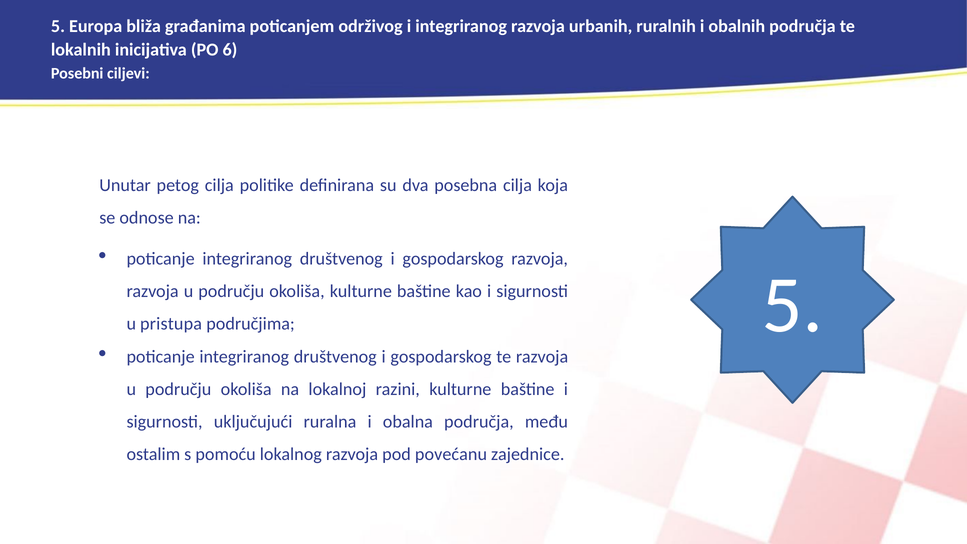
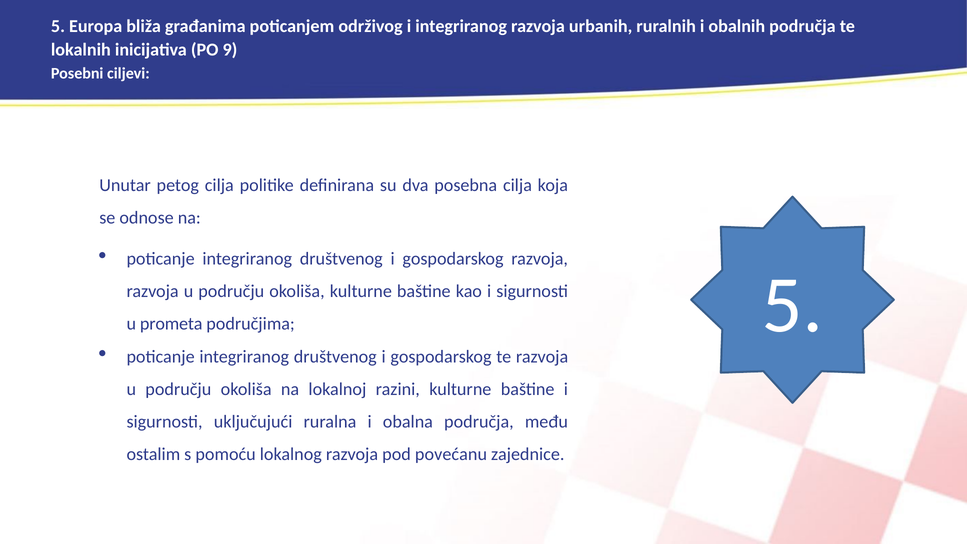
6: 6 -> 9 (230, 50)
pristupa: pristupa -> prometa (171, 324)
